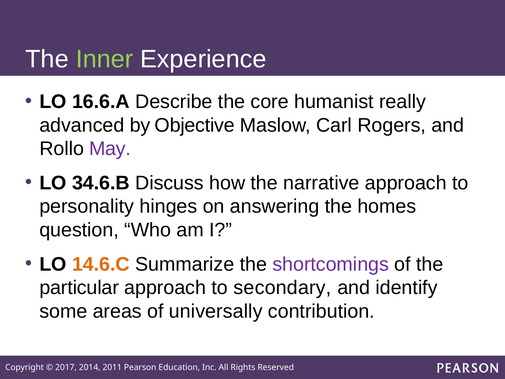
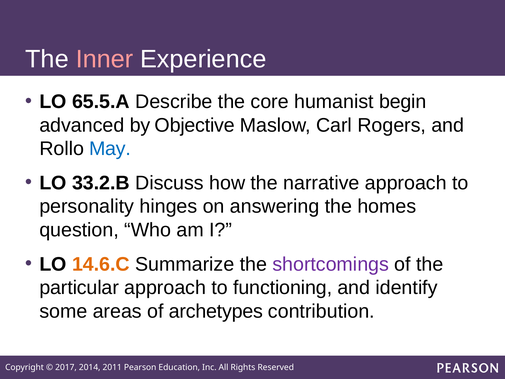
Inner colour: light green -> pink (104, 59)
16.6.A: 16.6.A -> 65.5.A (101, 102)
really: really -> begin (403, 102)
May colour: purple -> blue (110, 149)
34.6.B: 34.6.B -> 33.2.B (101, 183)
secondary: secondary -> functioning (283, 288)
universally: universally -> archetypes (216, 311)
